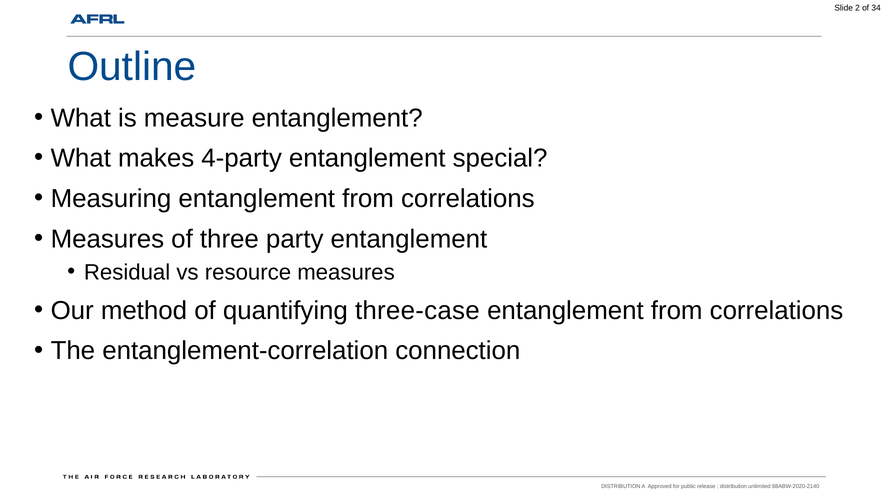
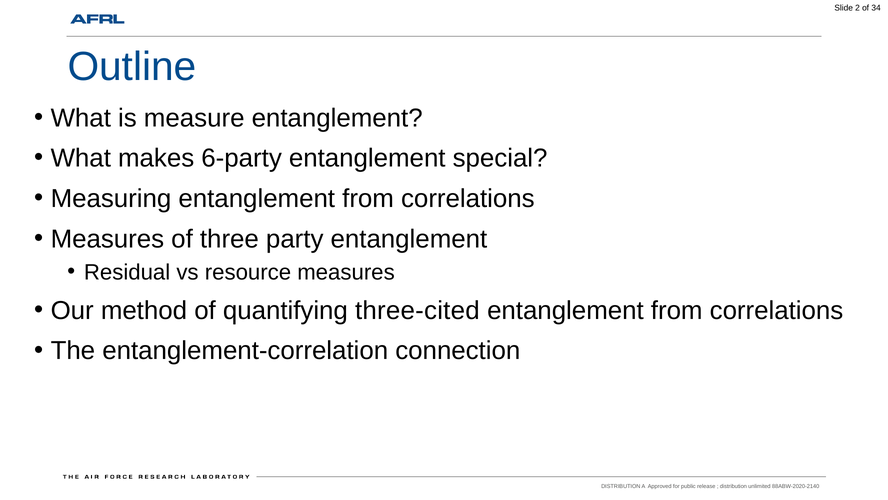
4-party: 4-party -> 6-party (242, 158)
three-case: three-case -> three-cited (417, 310)
